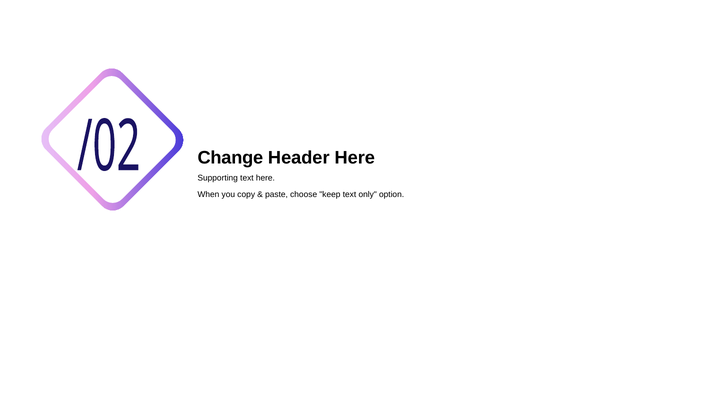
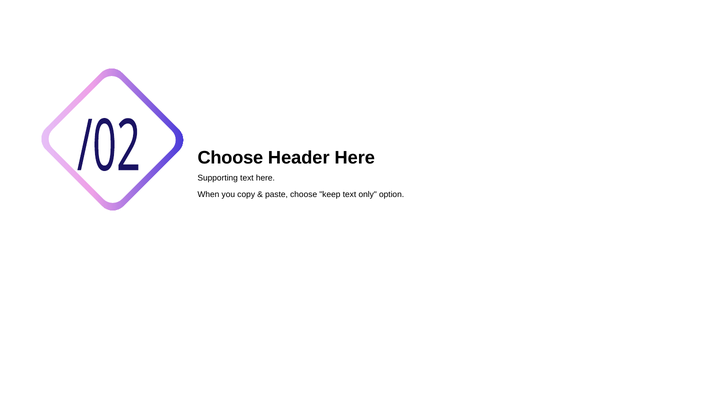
Change: Change -> Choose (230, 158)
